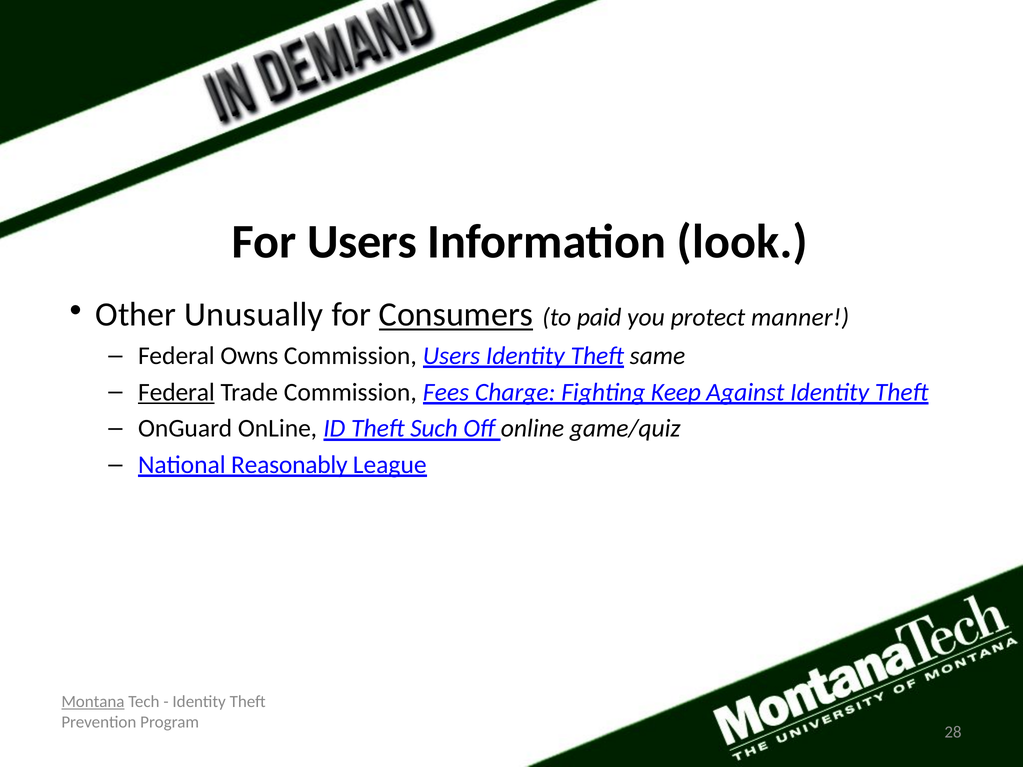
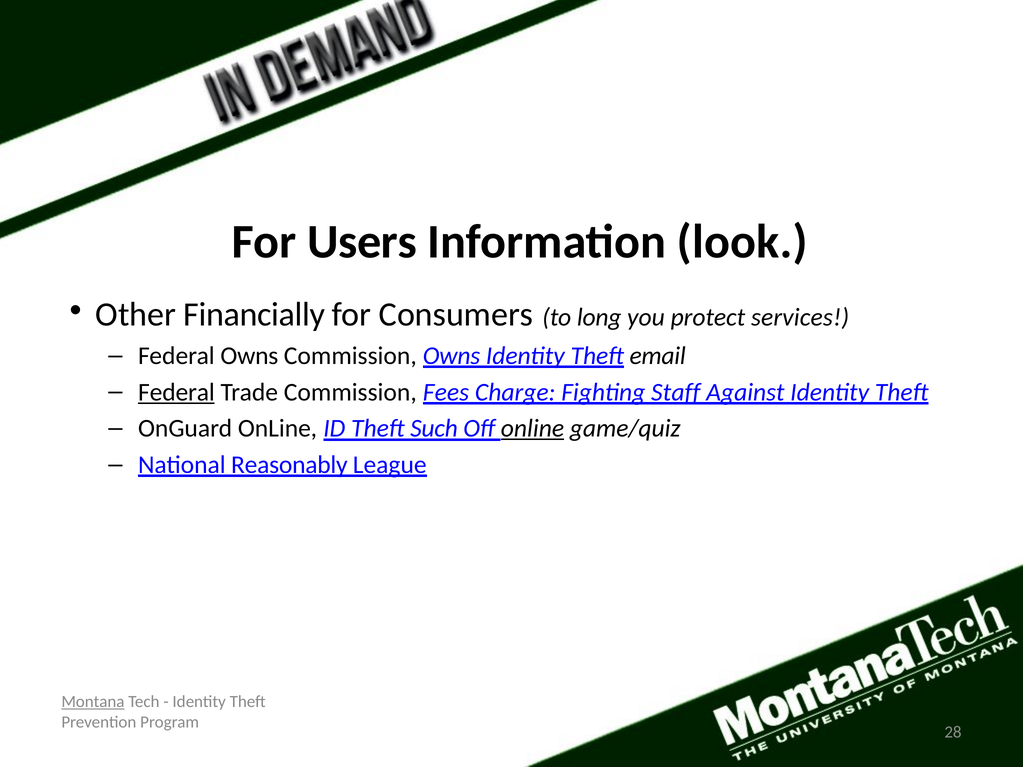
Unusually: Unusually -> Financially (254, 315)
Consumers underline: present -> none (456, 315)
paid: paid -> long (599, 318)
manner: manner -> services (800, 318)
Commission Users: Users -> Owns (452, 356)
same: same -> email (658, 356)
Keep: Keep -> Staff (676, 392)
online underline: none -> present (532, 429)
